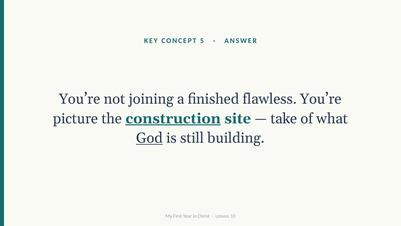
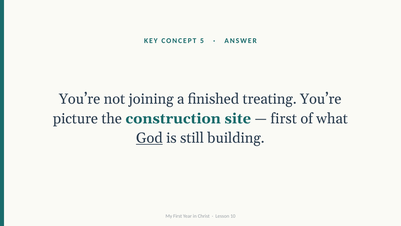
flawless: flawless -> treating (270, 99)
construction underline: present -> none (173, 118)
take: take -> first (284, 118)
